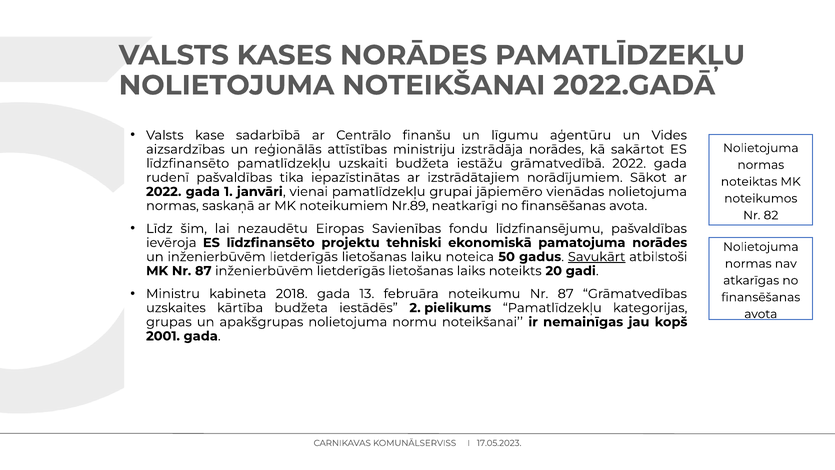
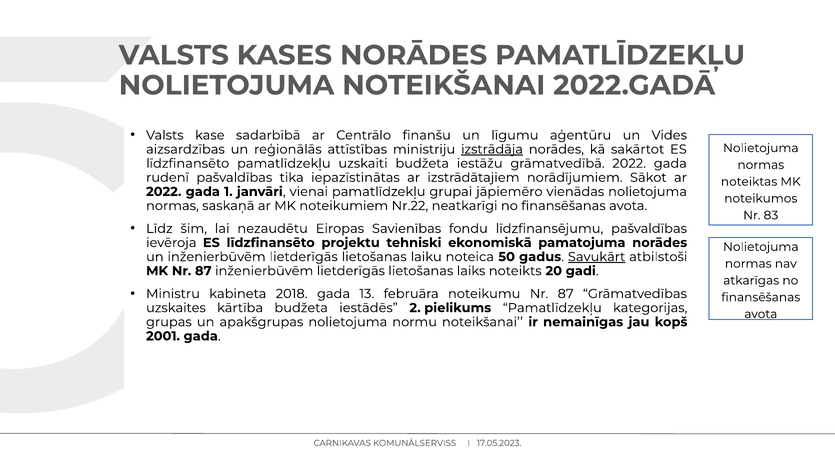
izstrādāja underline: none -> present (492, 149)
Nr.89: Nr.89 -> Nr.22 (410, 206)
82: 82 -> 83 (771, 215)
